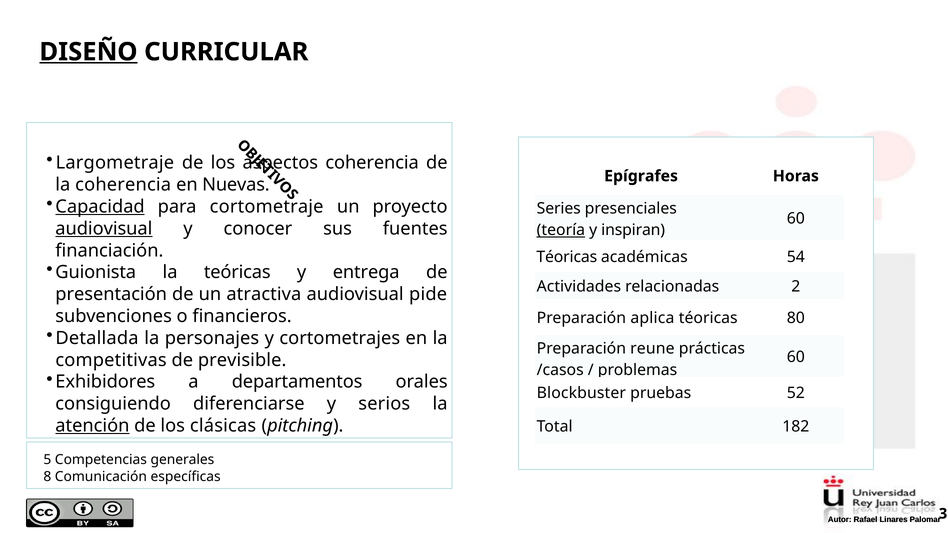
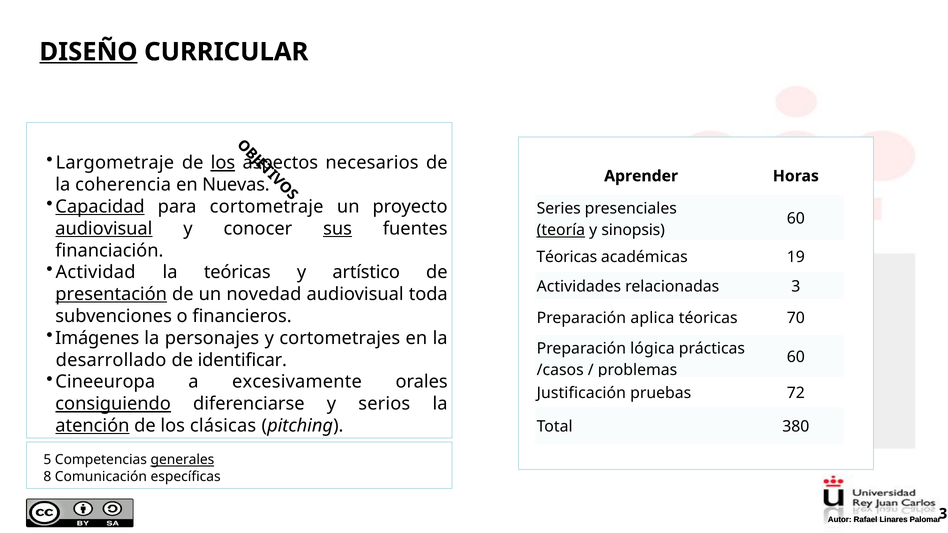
los underline: none -> present (223, 163)
coherencia: coherencia -> necesarios (372, 163)
Epígrafes: Epígrafes -> Aprender (641, 176)
sus underline: none -> present (338, 229)
inspiran: inspiran -> sinopsis (633, 230)
54: 54 -> 19 (796, 257)
Guionista: Guionista -> Actividad (96, 273)
entrega: entrega -> artístico (366, 273)
relacionadas 2: 2 -> 3 (796, 287)
presentación underline: none -> present (111, 294)
atractiva: atractiva -> novedad (264, 294)
pide: pide -> toda (428, 294)
80: 80 -> 70 (796, 318)
Detallada: Detallada -> Imágenes (97, 338)
reune: reune -> lógica (652, 349)
competitivas: competitivas -> desarrollado (111, 360)
previsible: previsible -> identificar (242, 360)
Exhibidores: Exhibidores -> Cineeuropa (105, 382)
departamentos: departamentos -> excesivamente (297, 382)
Blockbuster: Blockbuster -> Justificación (581, 393)
52: 52 -> 72 (796, 393)
consiguiendo underline: none -> present (113, 404)
182: 182 -> 380 (796, 427)
generales underline: none -> present (182, 460)
